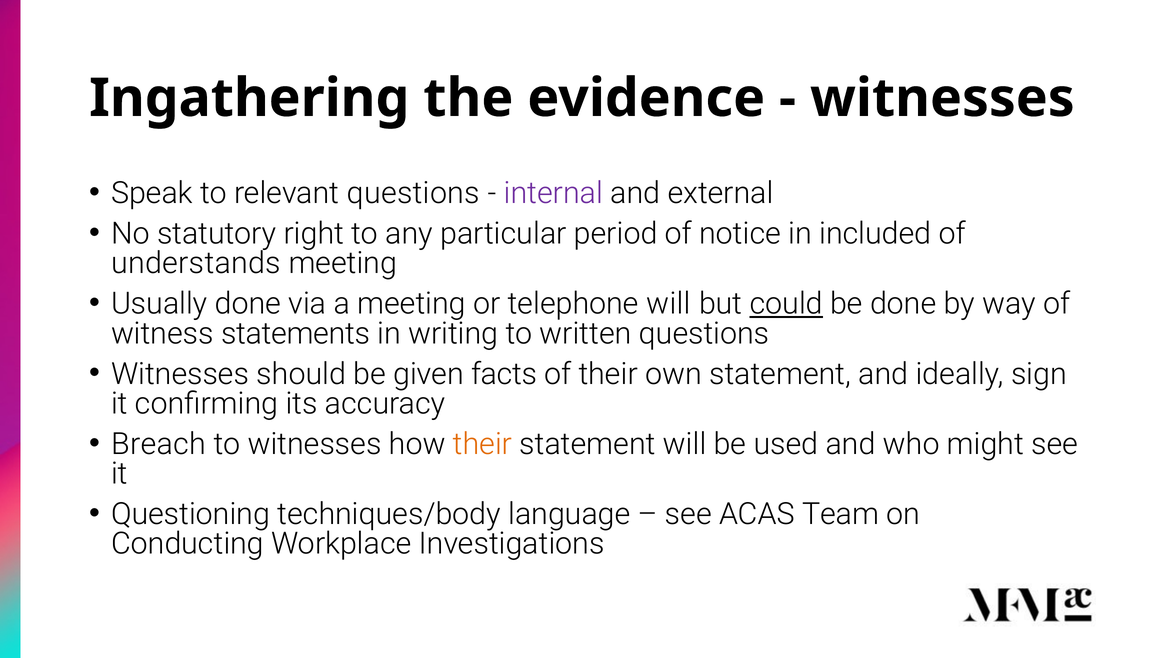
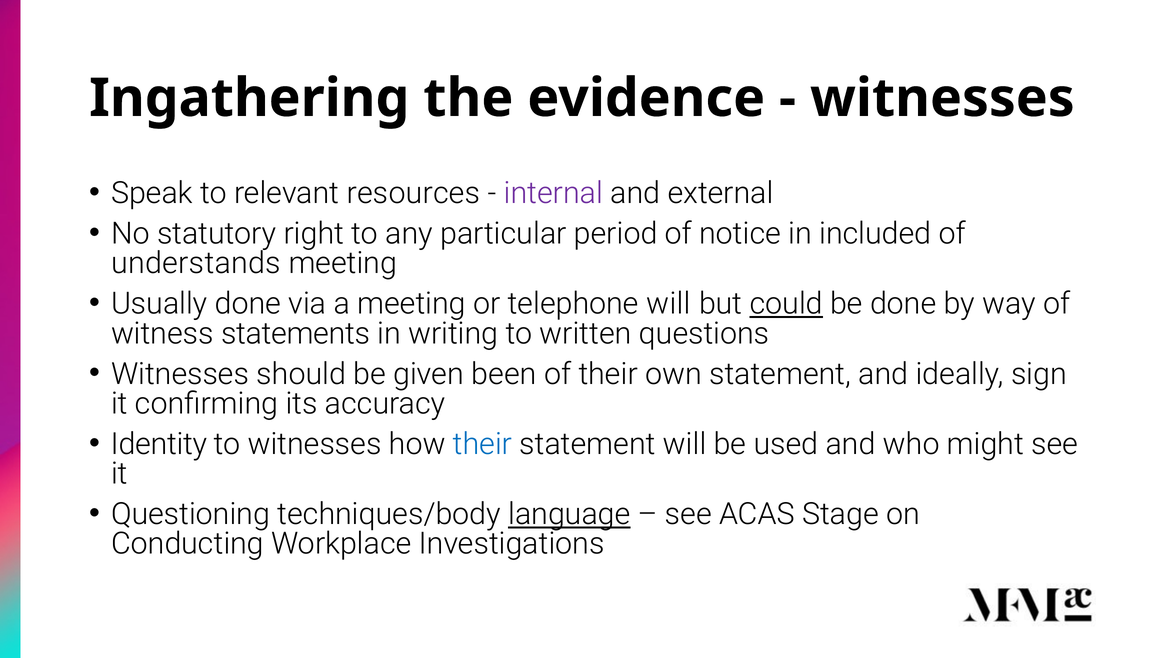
relevant questions: questions -> resources (413, 193)
facts: facts -> been (504, 374)
Breach: Breach -> Identity (159, 444)
their colour: orange -> blue (482, 444)
language underline: none -> present (569, 514)
Team: Team -> Stage (840, 514)
